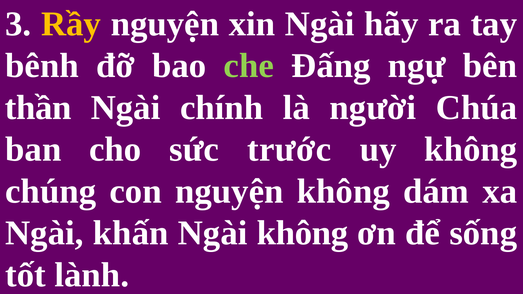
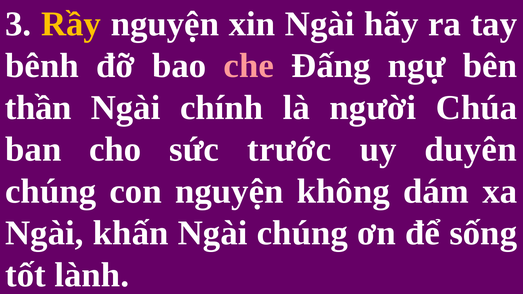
che colour: light green -> pink (249, 66)
uy không: không -> duyên (471, 150)
Ngài không: không -> chúng (302, 233)
